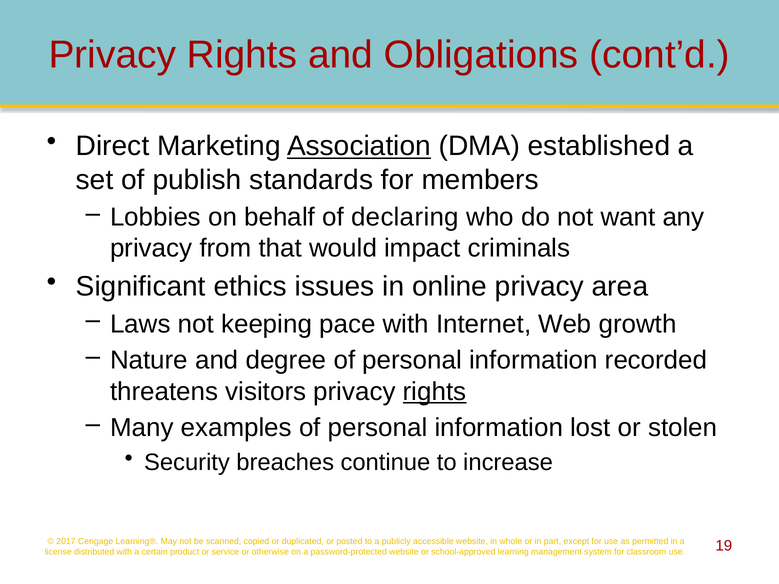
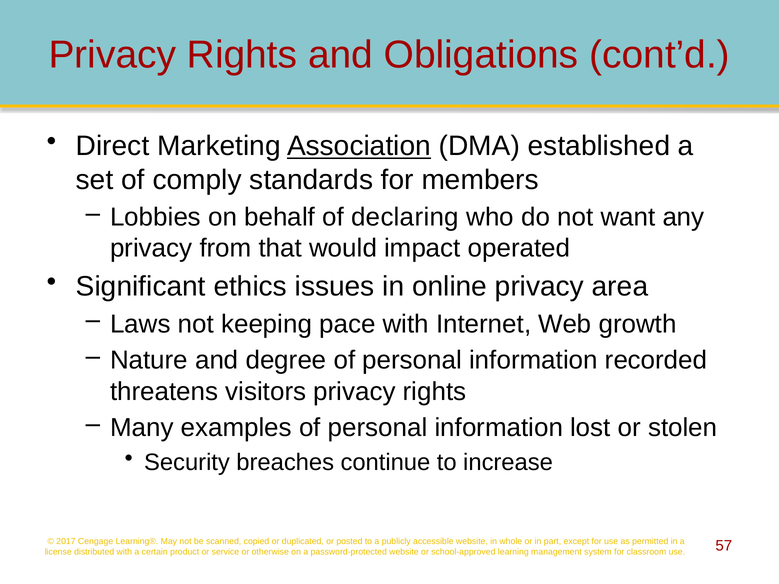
publish: publish -> comply (197, 180)
criminals: criminals -> operated (519, 248)
rights underline: present -> none (435, 392)
19: 19 -> 57 (724, 546)
